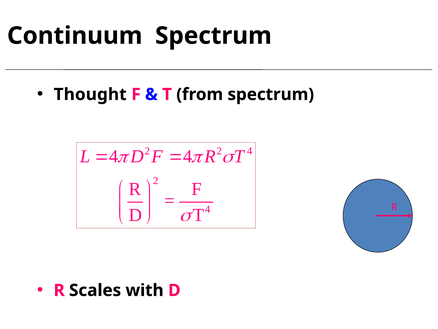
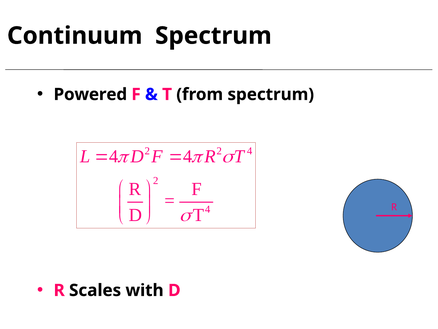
Thought: Thought -> Powered (90, 94)
